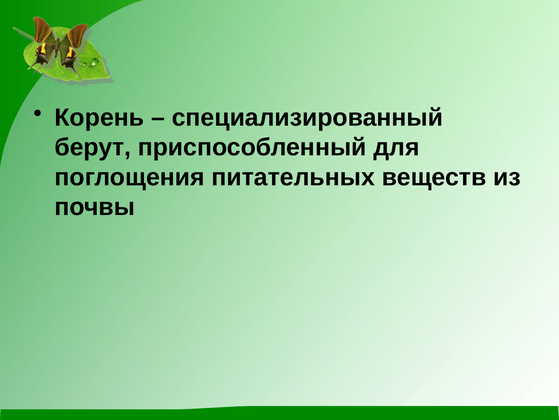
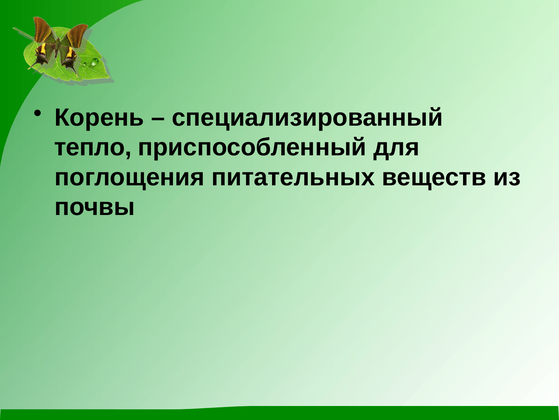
берут: берут -> тепло (93, 147)
